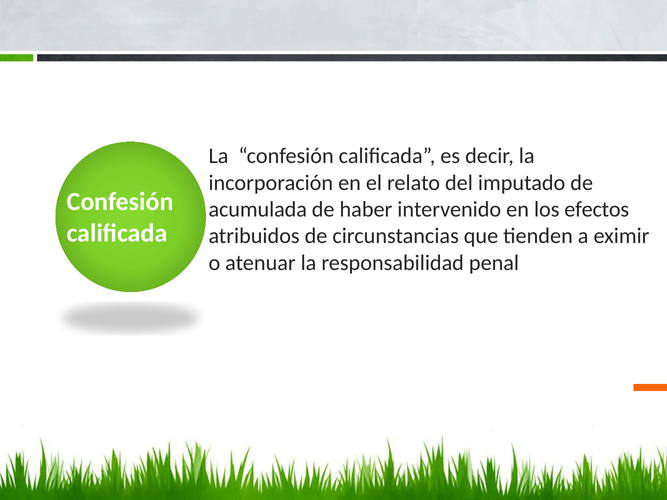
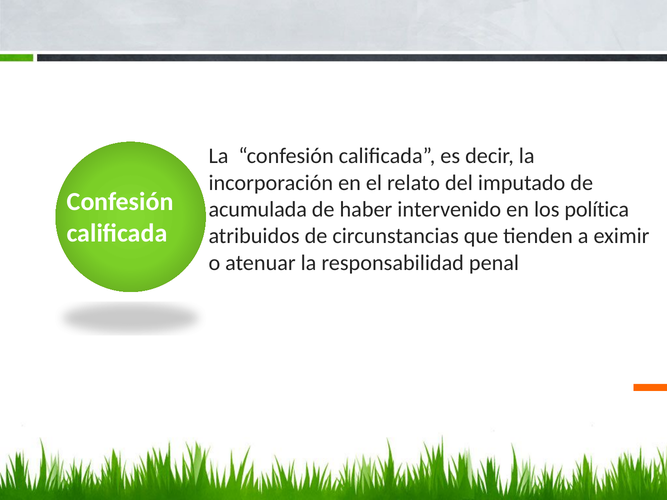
efectos: efectos -> política (597, 209)
